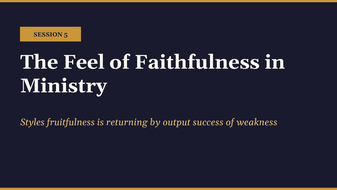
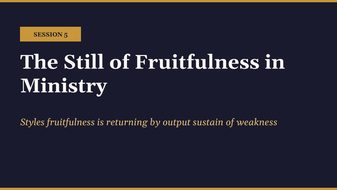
Feel: Feel -> Still (84, 62)
of Faithfulness: Faithfulness -> Fruitfulness (197, 62)
success: success -> sustain (208, 122)
